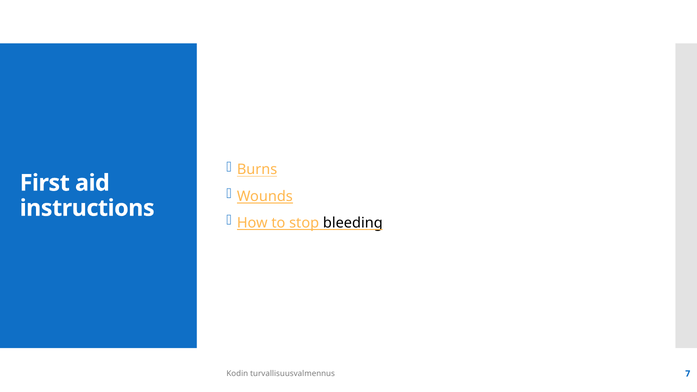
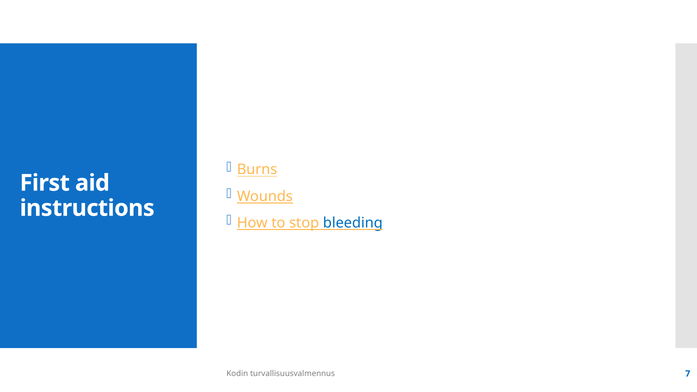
bleeding colour: black -> blue (353, 223)
